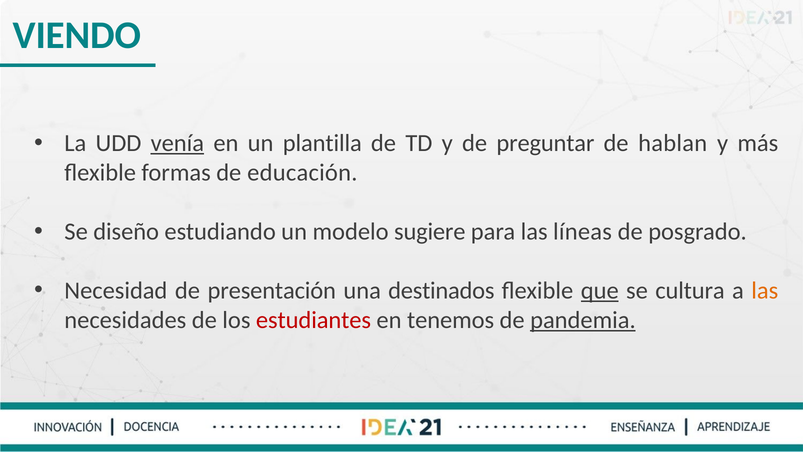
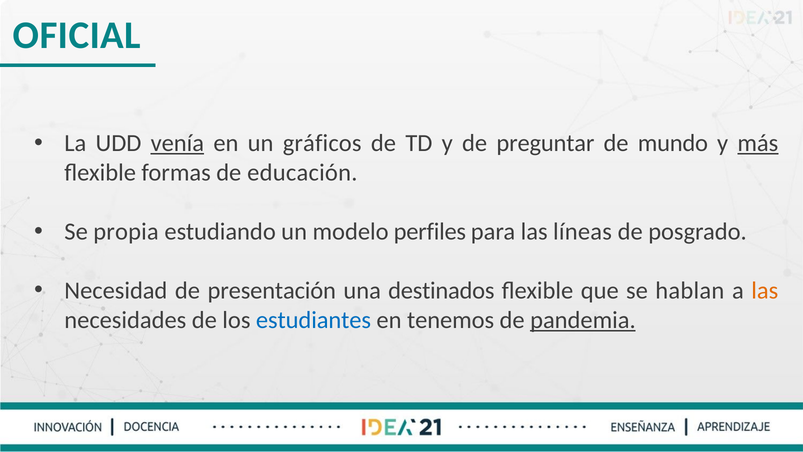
VIENDO: VIENDO -> OFICIAL (77, 36)
plantilla: plantilla -> gráficos (322, 143)
hablan: hablan -> mundo (673, 143)
más underline: none -> present (758, 143)
diseño: diseño -> propia (126, 232)
sugiere: sugiere -> perfiles (430, 232)
que underline: present -> none (600, 290)
cultura: cultura -> hablan (690, 290)
estudiantes colour: red -> blue (314, 320)
